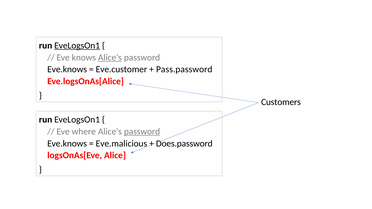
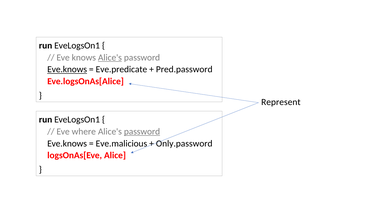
EveLogsOn1 underline: present -> none (77, 46)
Eve.knows underline: none -> present (67, 69)
Eve.customer: Eve.customer -> Eve.predicate (121, 69)
Pass.password: Pass.password -> Pred.password (184, 69)
Customers: Customers -> Represent (281, 102)
Does.password: Does.password -> Only.password (184, 144)
